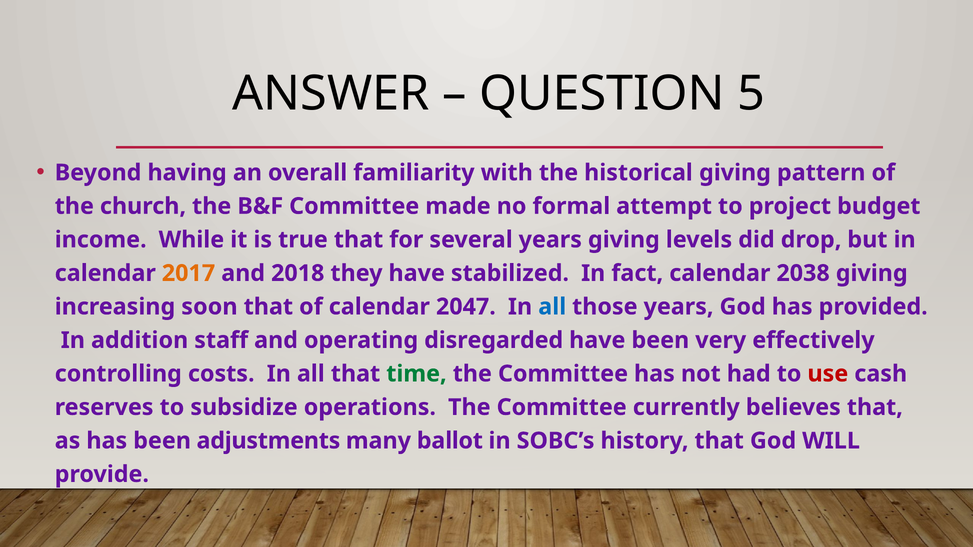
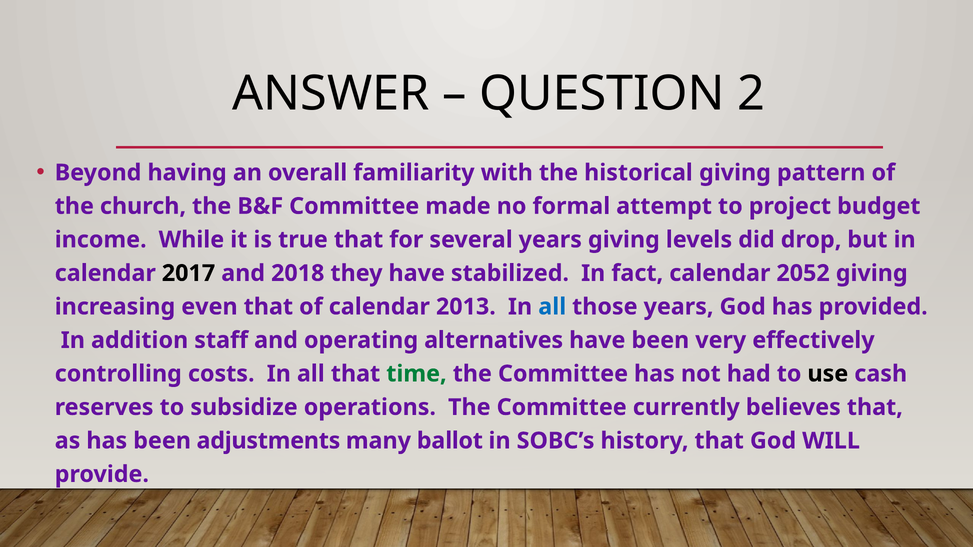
5: 5 -> 2 (751, 94)
2017 colour: orange -> black (188, 273)
2038: 2038 -> 2052 (803, 273)
soon: soon -> even (209, 307)
2047: 2047 -> 2013 (466, 307)
disregarded: disregarded -> alternatives (494, 340)
use colour: red -> black (828, 374)
